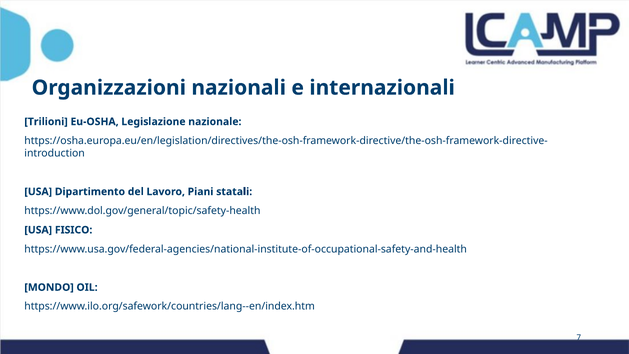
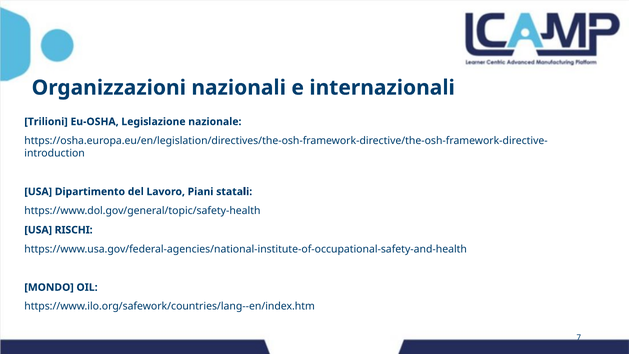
FISICO: FISICO -> RISCHI (74, 230)
